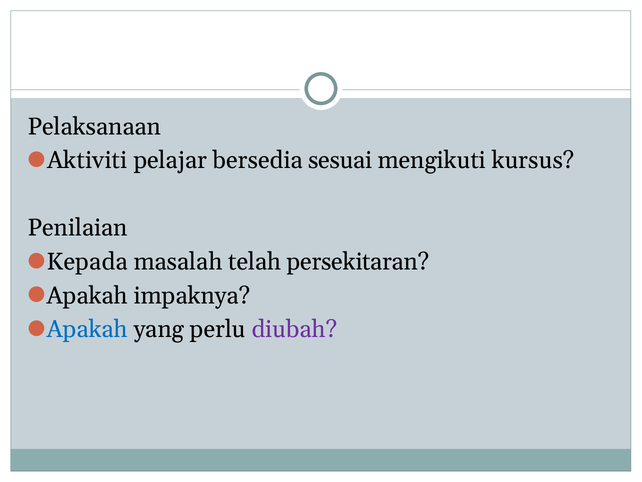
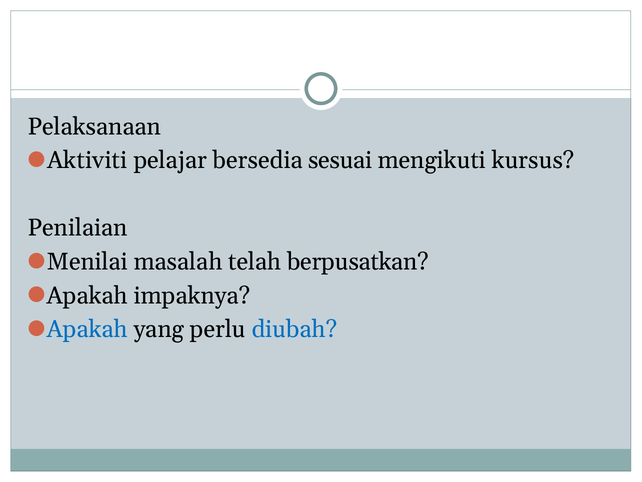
Kepada: Kepada -> Menilai (87, 262)
persekitaran: persekitaran -> berpusatkan (358, 262)
diubah colour: purple -> blue (294, 329)
